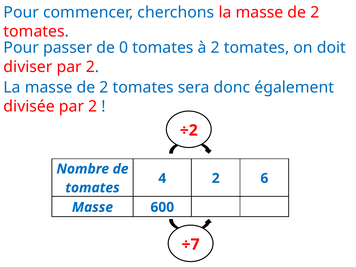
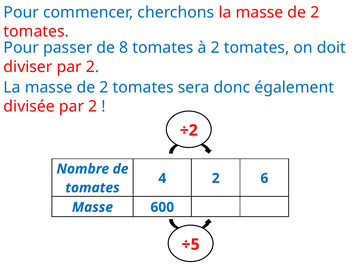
0: 0 -> 8 (124, 48)
÷7: ÷7 -> ÷5 (191, 244)
